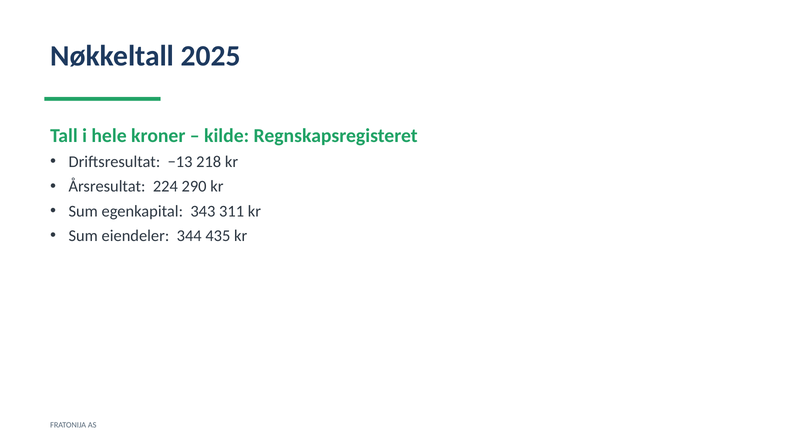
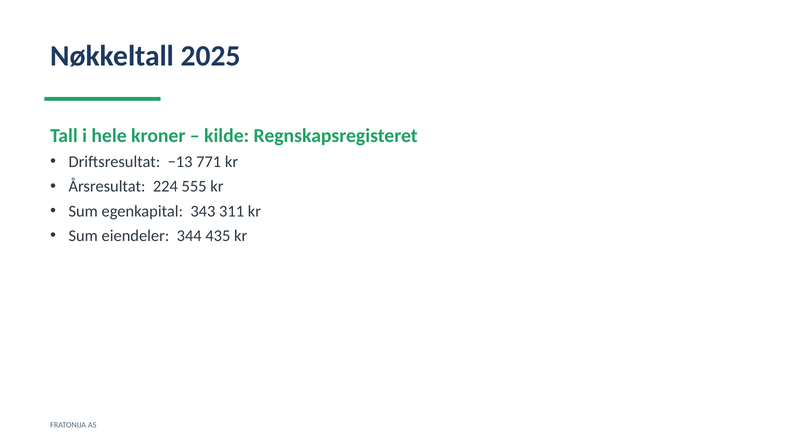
218: 218 -> 771 (209, 162)
290: 290 -> 555 (194, 187)
